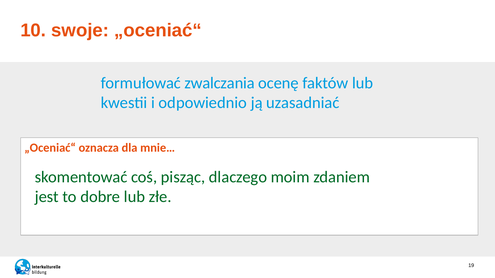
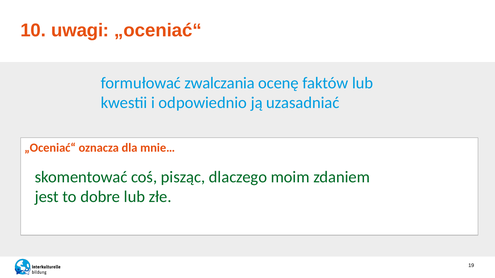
swoje: swoje -> uwagi (80, 30)
